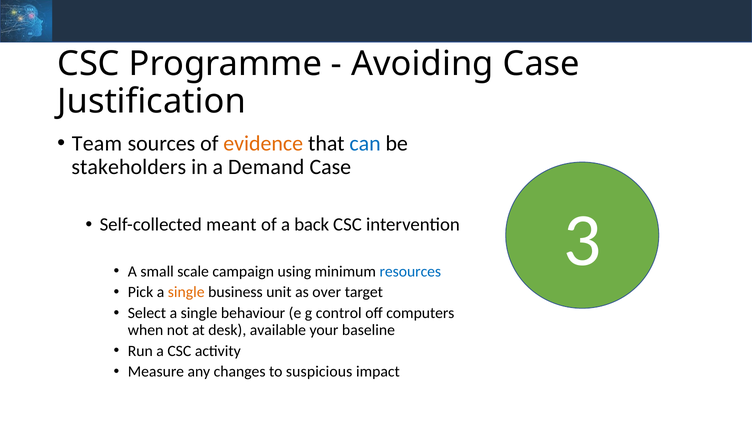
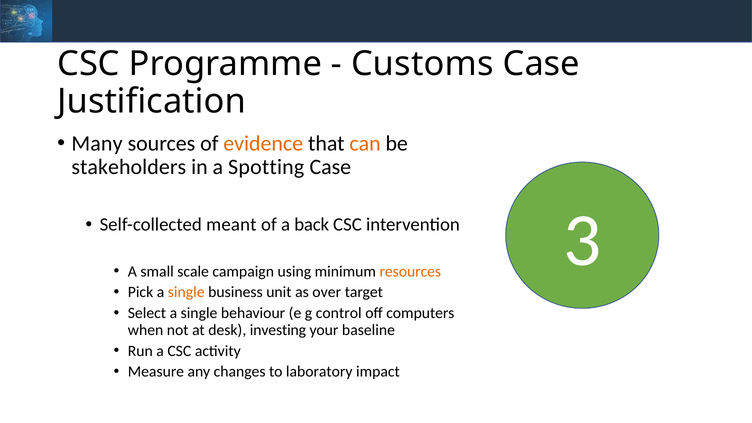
Avoiding: Avoiding -> Customs (422, 64)
Team: Team -> Many (97, 144)
can colour: blue -> orange (365, 144)
Demand: Demand -> Spotting (266, 167)
resources colour: blue -> orange (410, 271)
available: available -> investing (278, 330)
suspicious: suspicious -> laboratory (319, 372)
